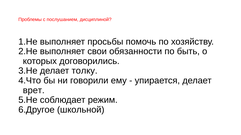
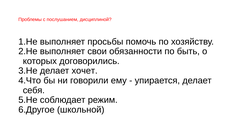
толку: толку -> хочет (85, 71)
врет: врет -> себя (34, 91)
